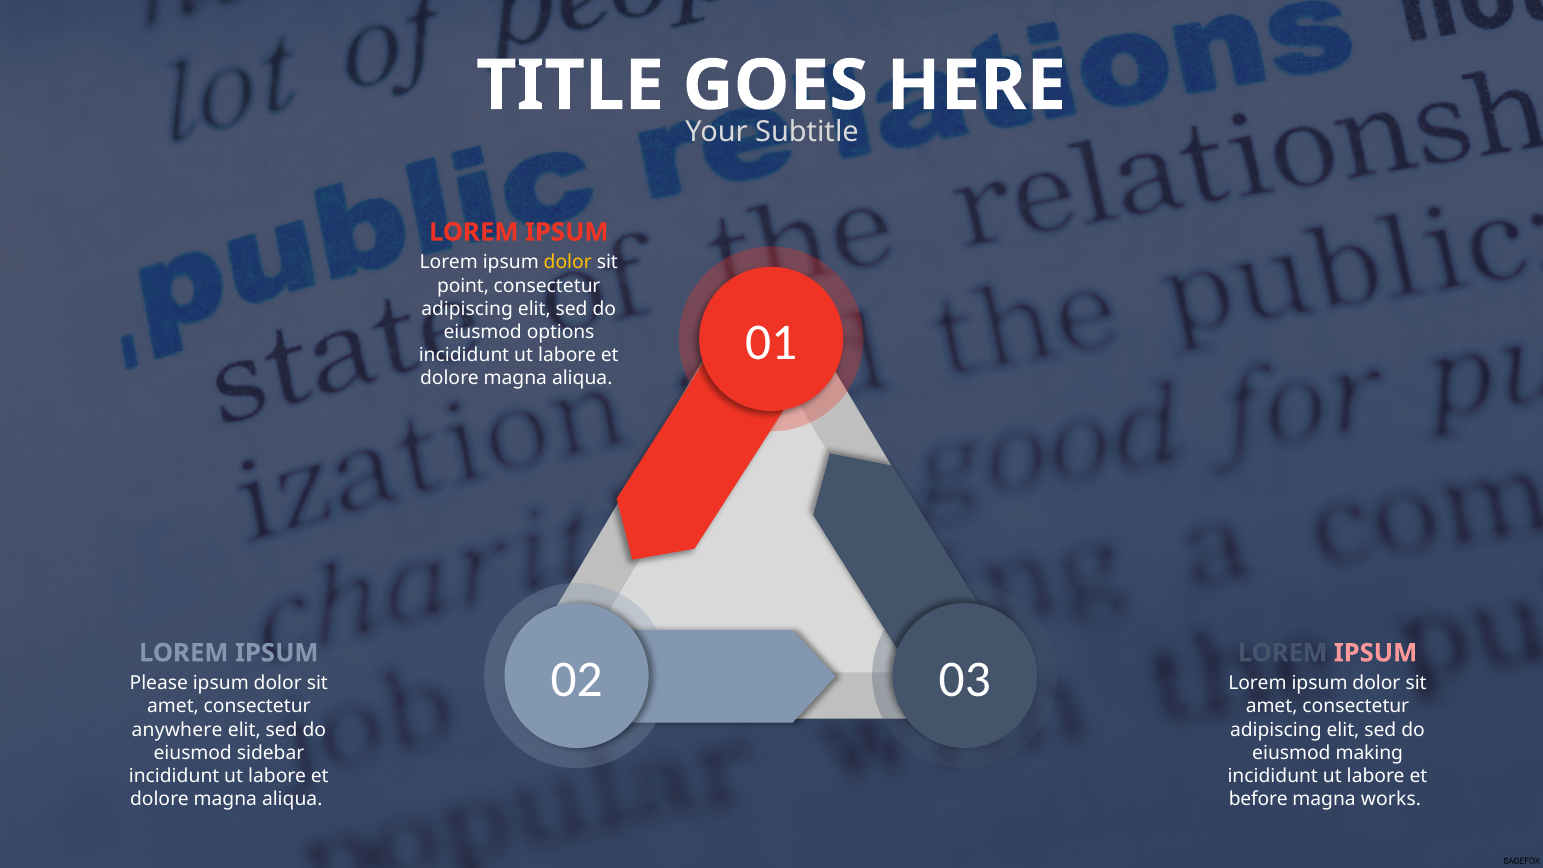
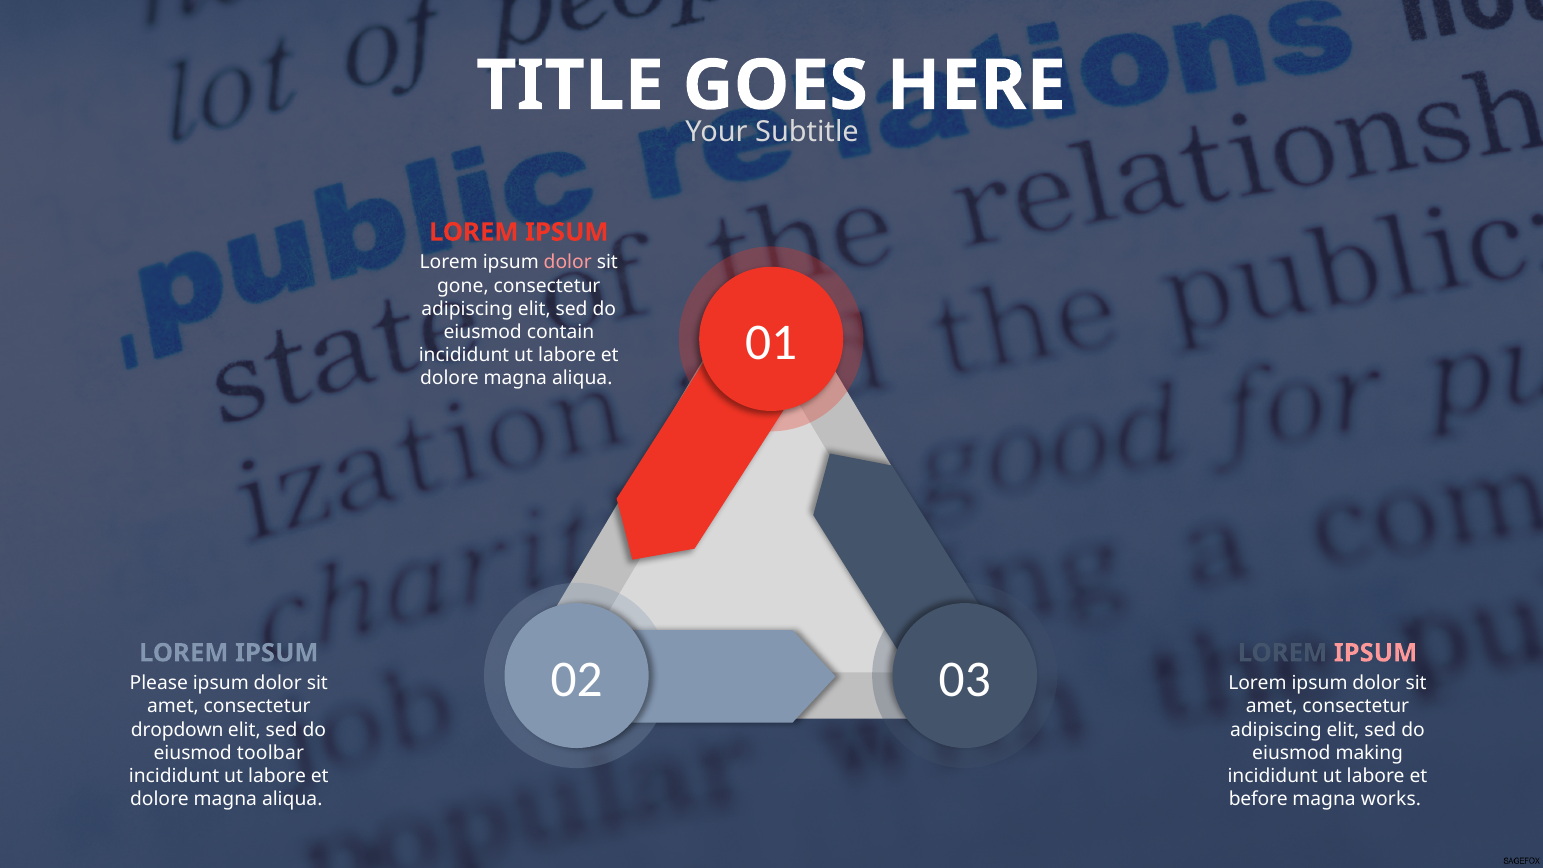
dolor colour: yellow -> pink (568, 263)
point: point -> gone (463, 286)
options: options -> contain (561, 332)
anywhere: anywhere -> dropdown (177, 730)
sidebar: sidebar -> toolbar (270, 753)
